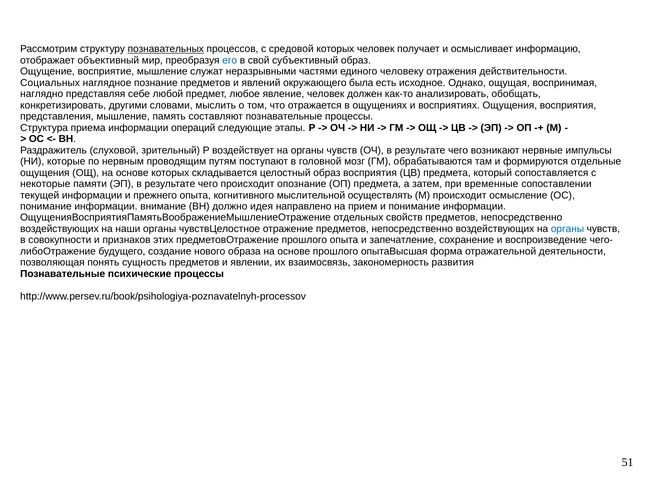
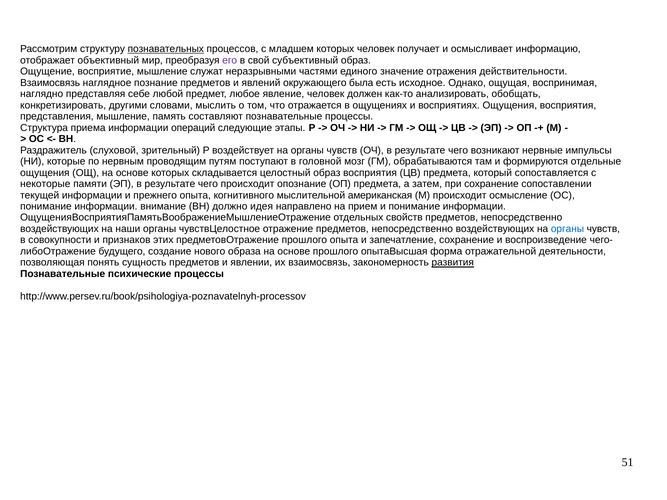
средовой: средовой -> младшем (291, 49)
его colour: blue -> purple (230, 60)
человеку: человеку -> значение (402, 72)
Социальных: Социальных -> Взаимосвязь (50, 83)
при временные: временные -> сохранение (491, 184)
осуществлять: осуществлять -> американская (380, 195)
развития underline: none -> present (453, 263)
